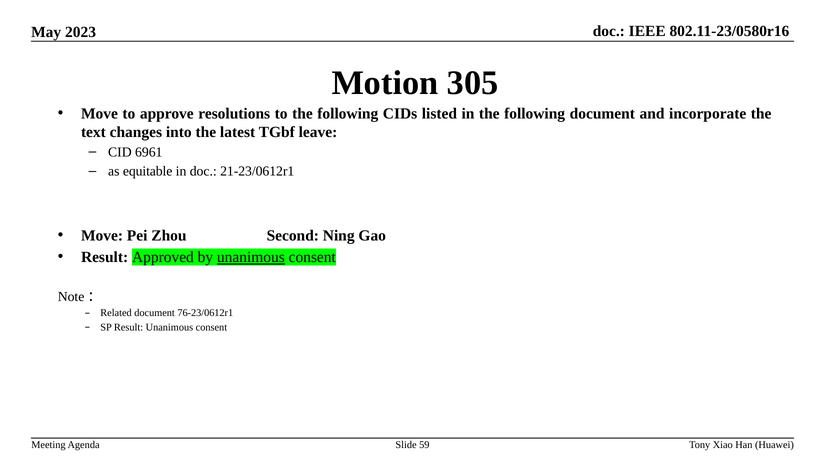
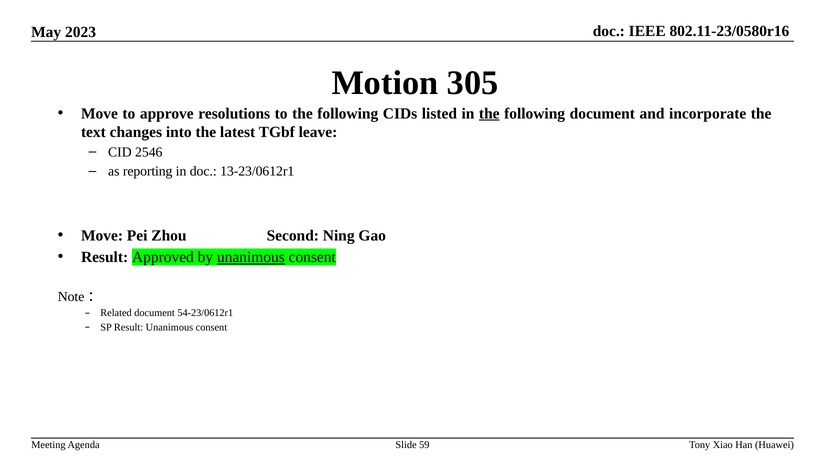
the underline: none -> present (489, 114)
6961: 6961 -> 2546 (149, 152)
equitable: equitable -> reporting (148, 171)
21-23/0612r1: 21-23/0612r1 -> 13-23/0612r1 (257, 171)
76-23/0612r1: 76-23/0612r1 -> 54-23/0612r1 (205, 313)
